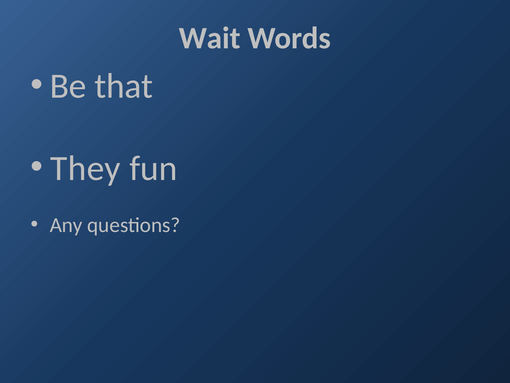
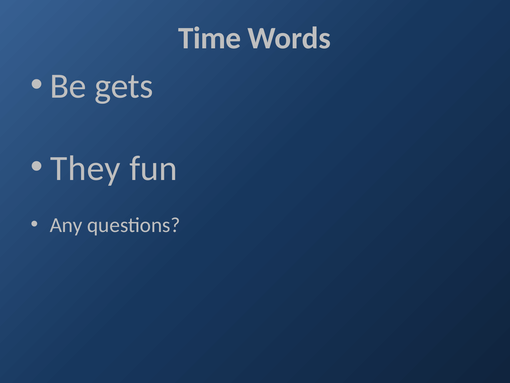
Wait: Wait -> Time (210, 38)
that: that -> gets (124, 86)
